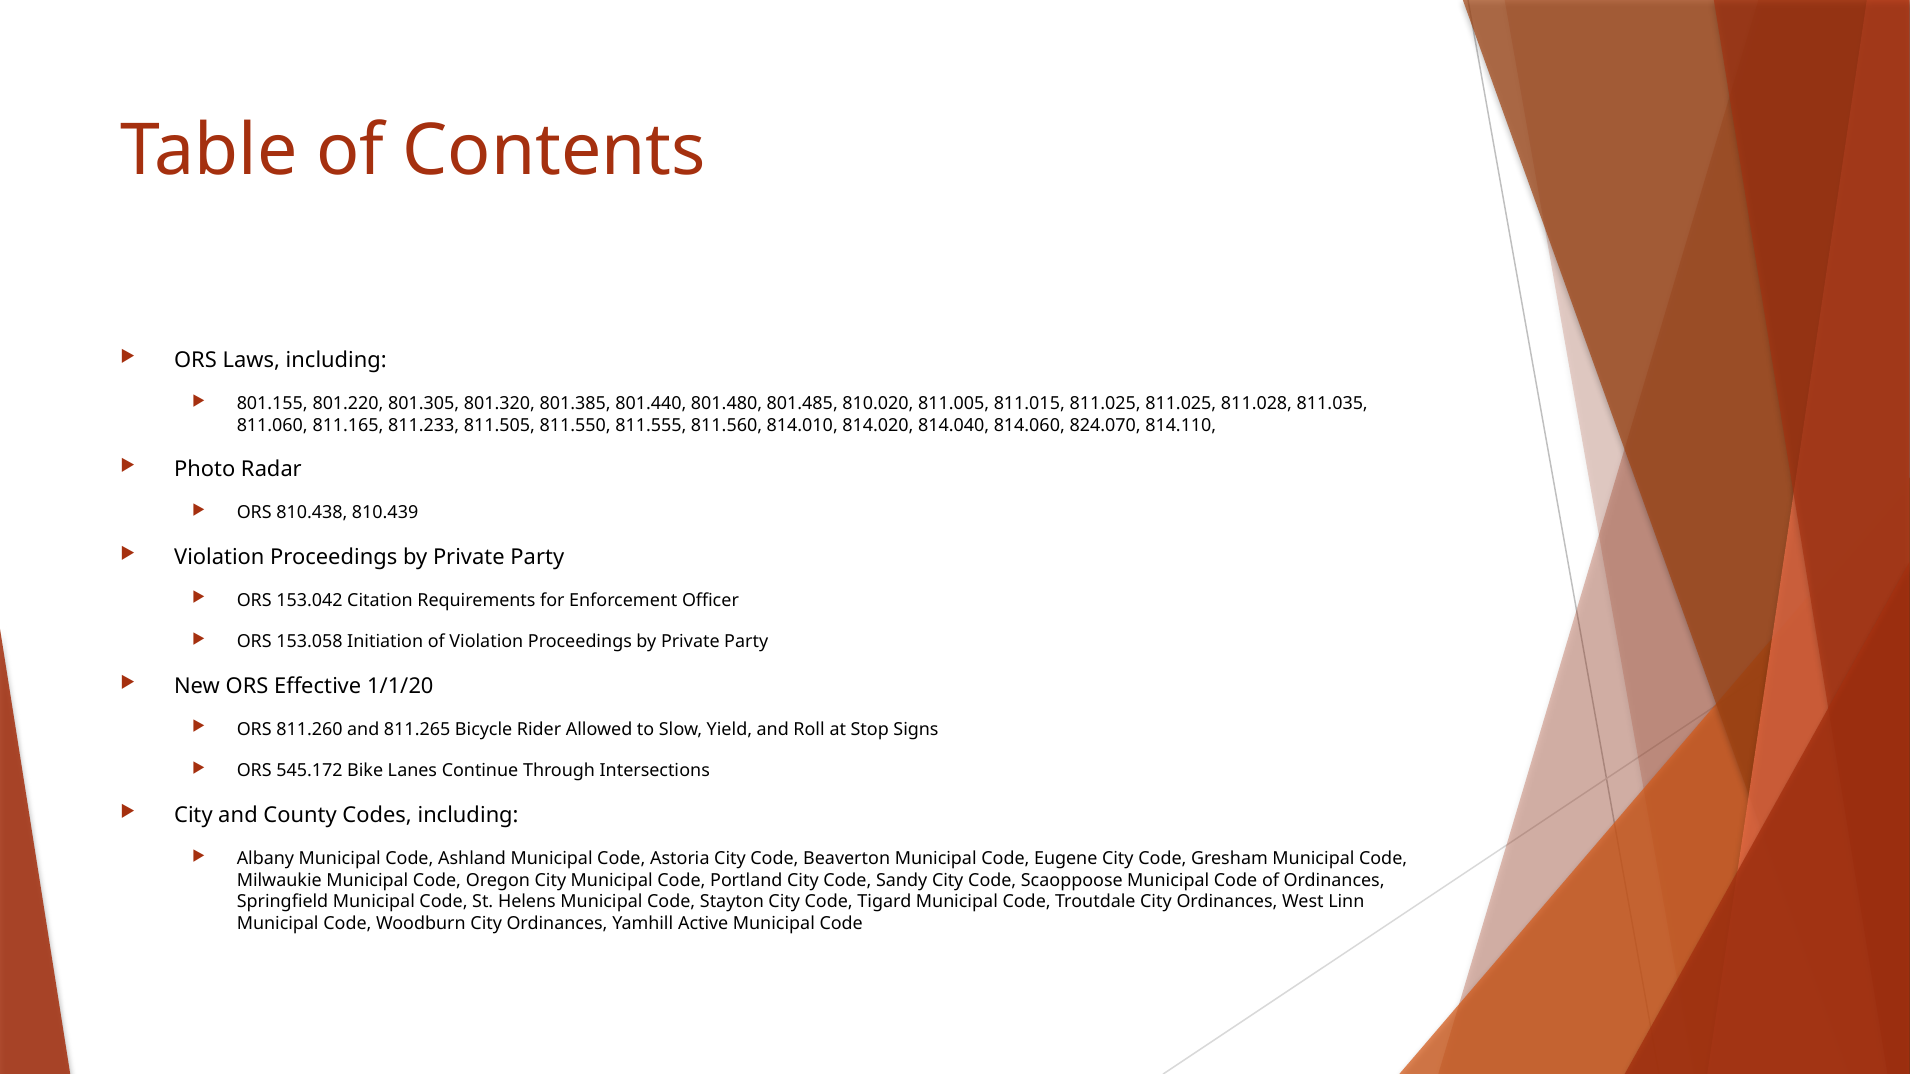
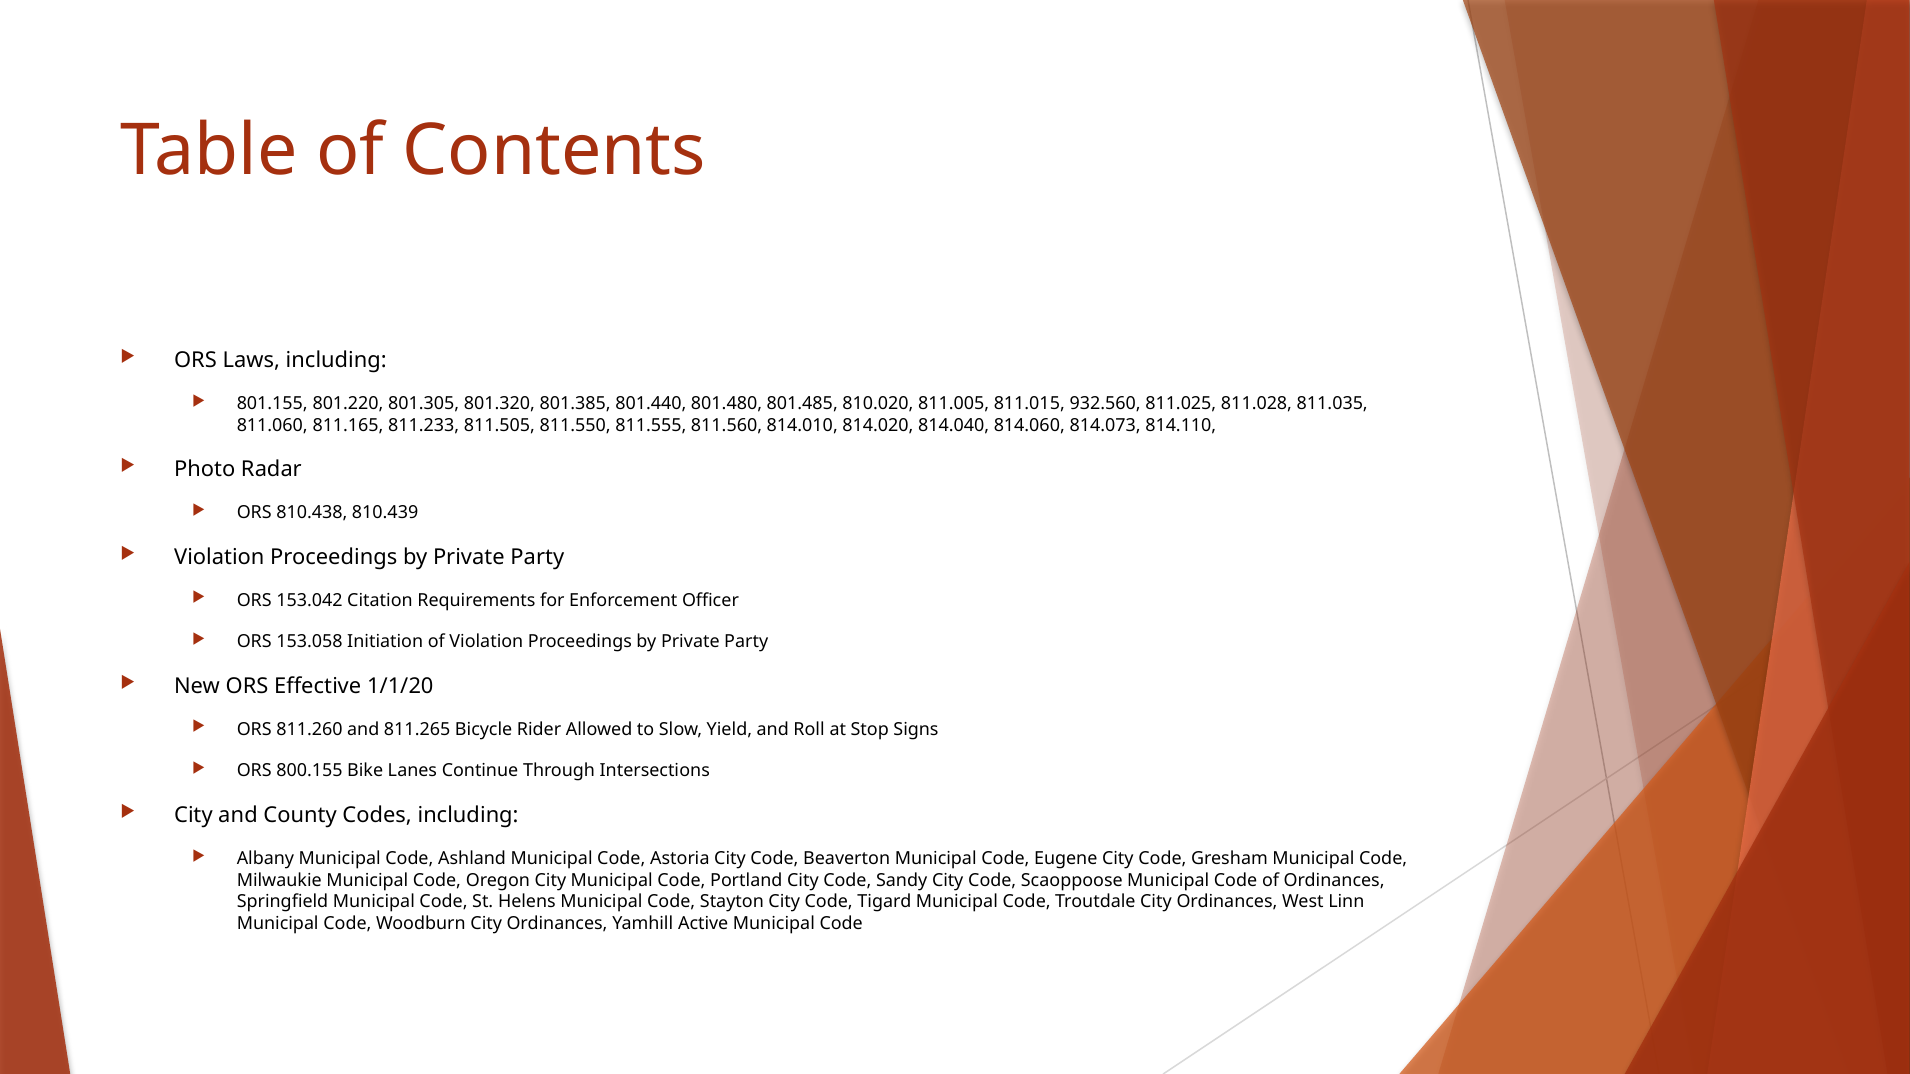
811.015 811.025: 811.025 -> 932.560 (1105, 404)
824.070: 824.070 -> 814.073 (1105, 425)
545.172: 545.172 -> 800.155 (309, 771)
